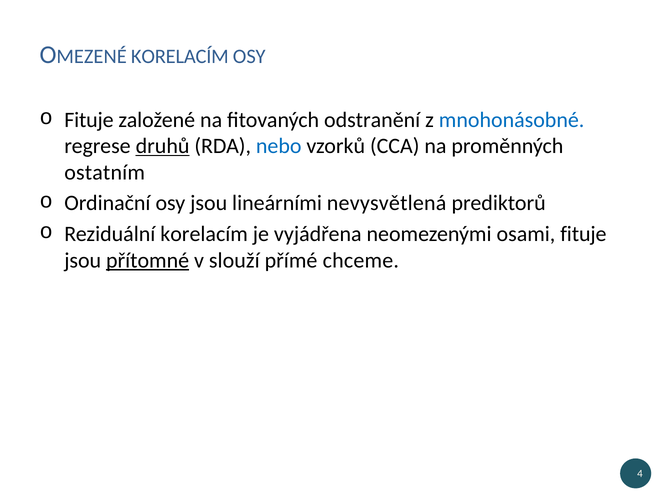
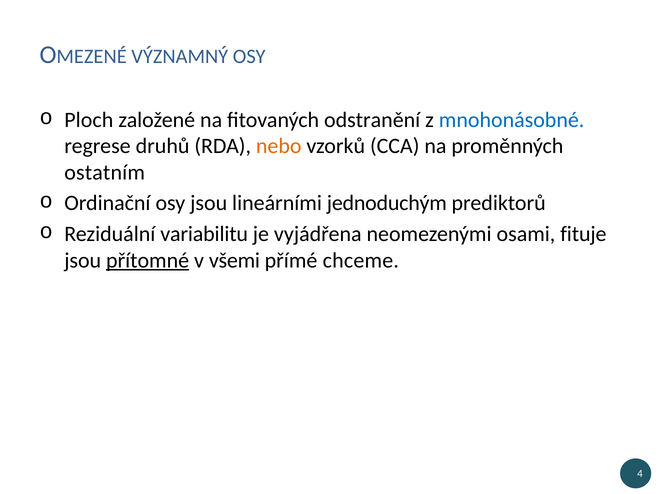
KORELACÍM: KORELACÍM -> VÝZNAMNÝ (180, 56)
Fituje: Fituje -> Ploch (89, 120)
druhů underline: present -> none (163, 146)
nebo colour: blue -> orange (279, 146)
nevysvětlená: nevysvětlená -> jednoduchým (387, 203)
Reziduální korelacím: korelacím -> variabilitu (204, 234)
slouží: slouží -> všemi (234, 260)
